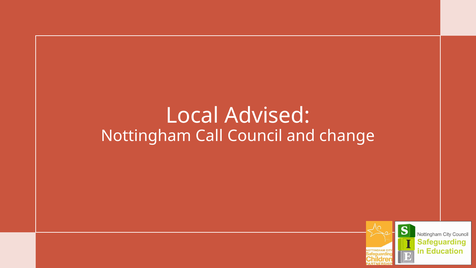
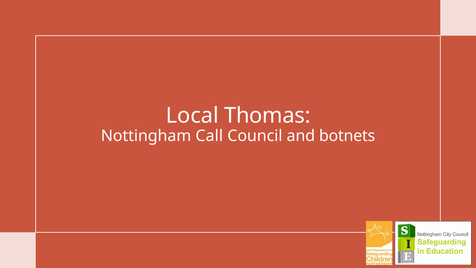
Advised: Advised -> Thomas (267, 116)
change: change -> botnets (347, 136)
